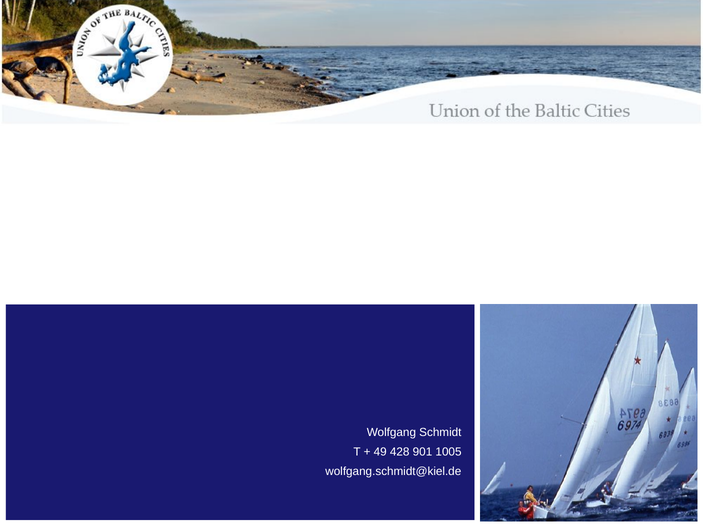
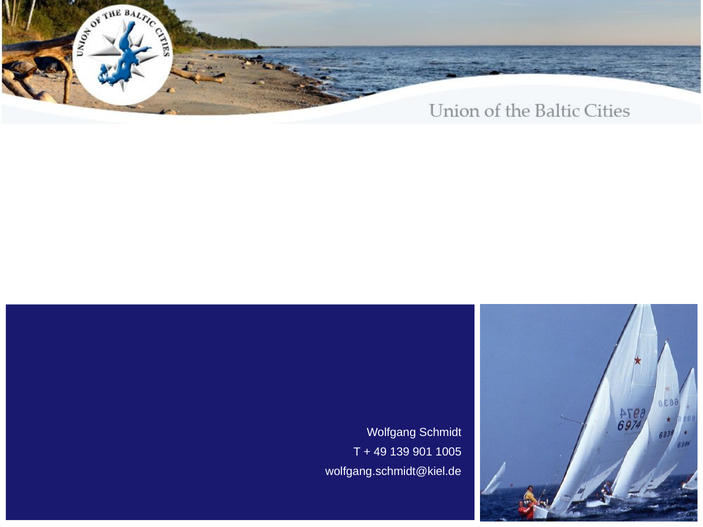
428: 428 -> 139 (400, 452)
